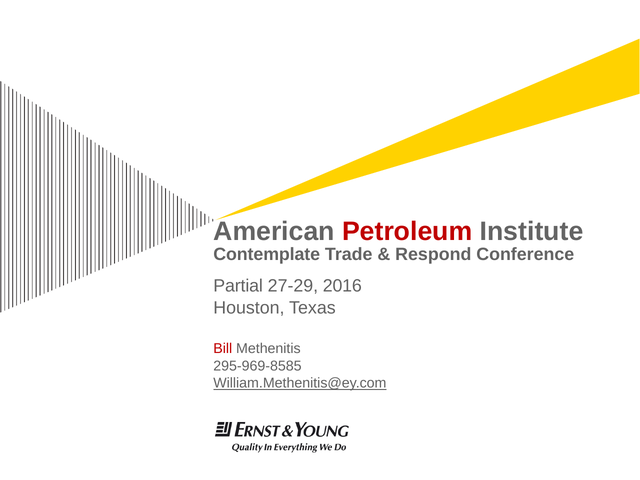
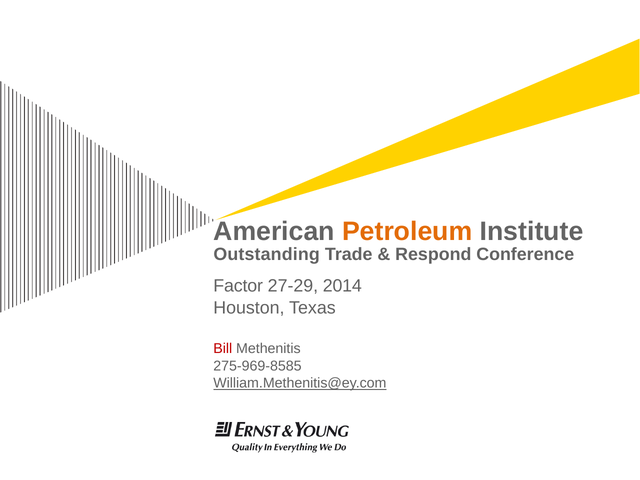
Petroleum colour: red -> orange (407, 232)
Contemplate: Contemplate -> Outstanding (267, 255)
Partial: Partial -> Factor (238, 286)
2016: 2016 -> 2014 (342, 286)
295-969-8585: 295-969-8585 -> 275-969-8585 (257, 366)
